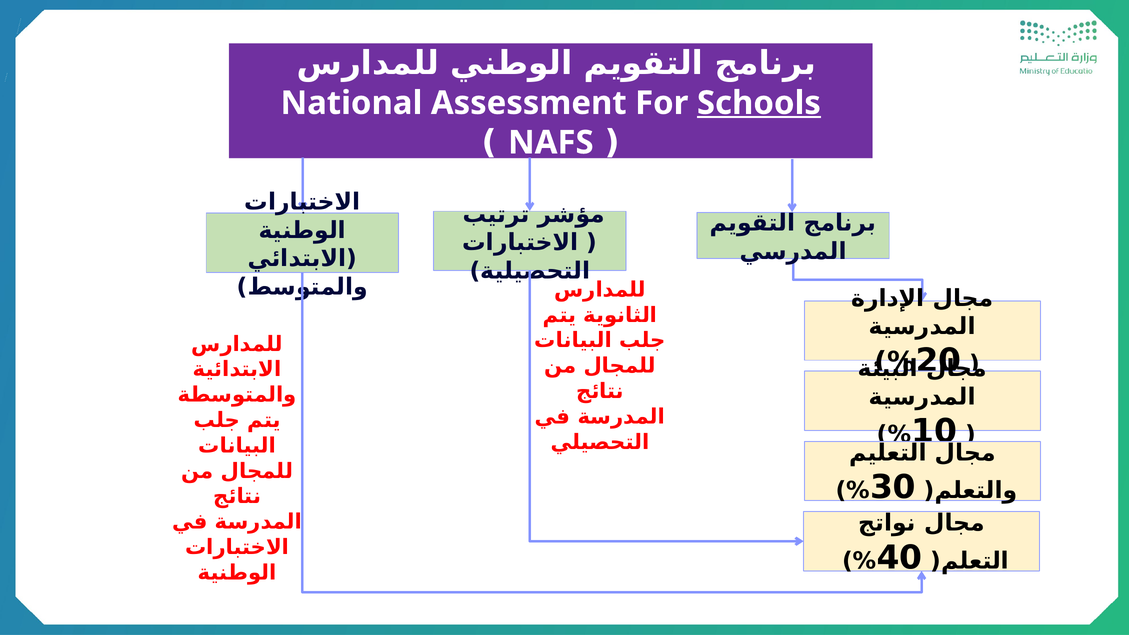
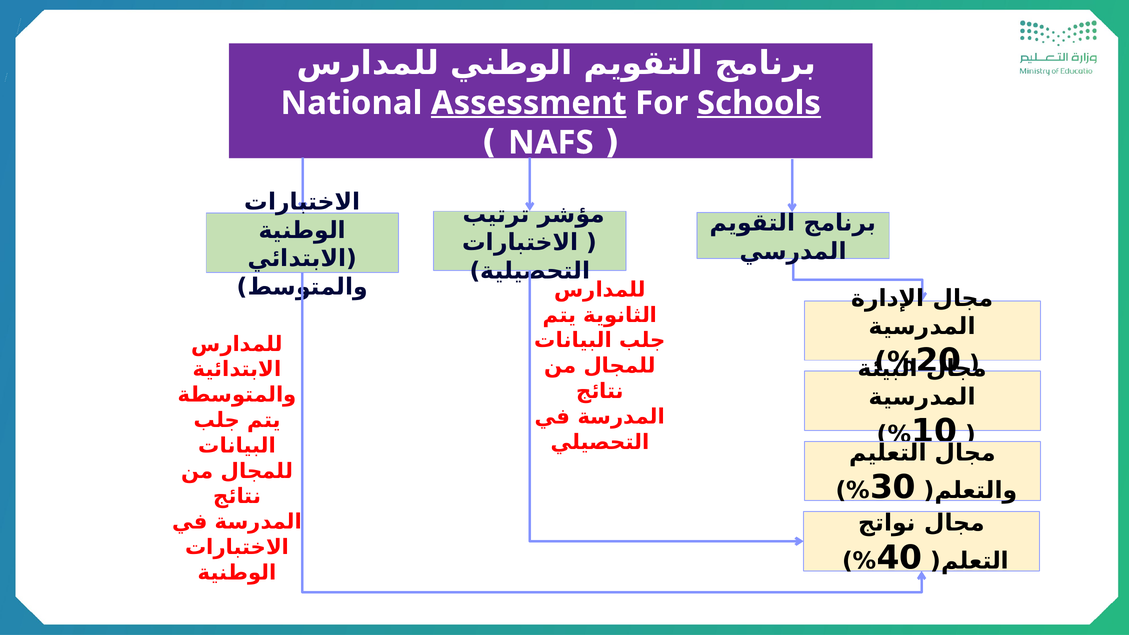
Assessment underline: none -> present (529, 103)
